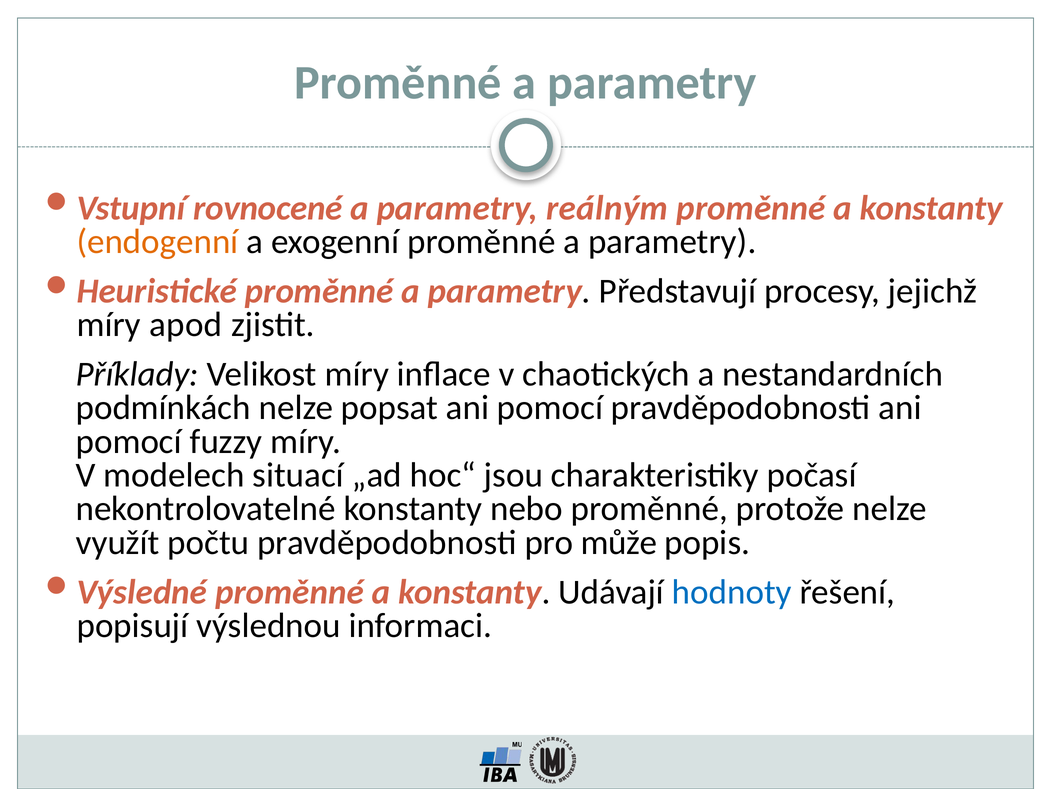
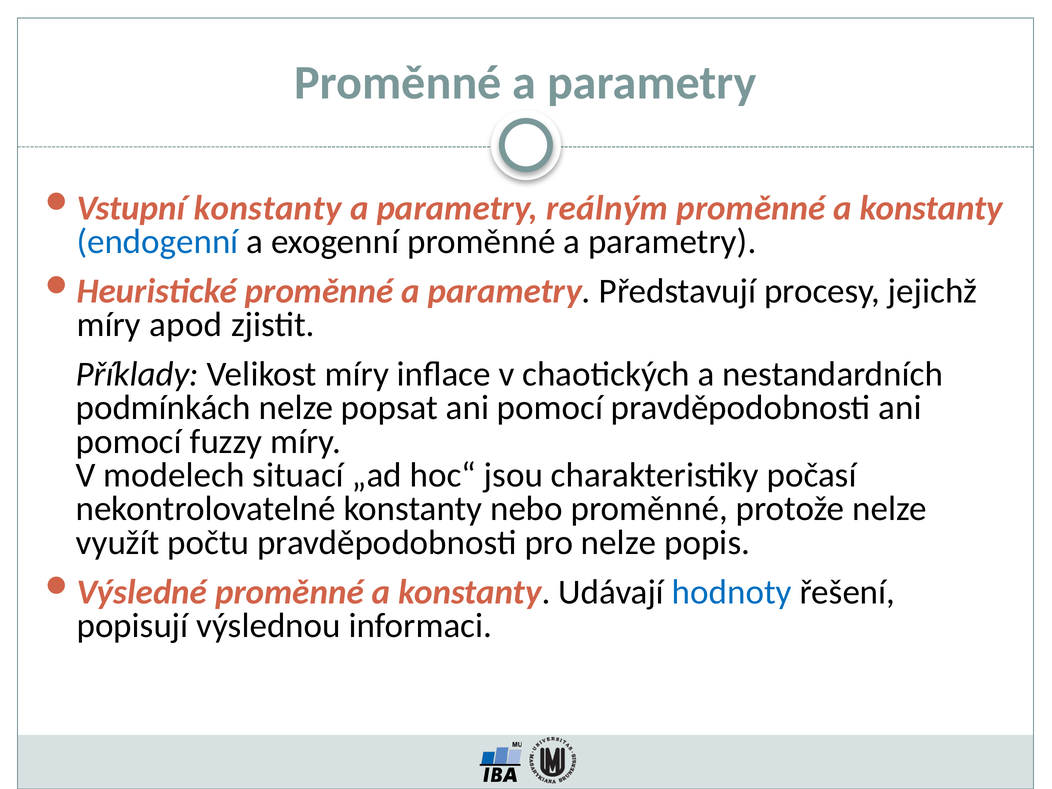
rovnocené: rovnocené -> konstanty (268, 208)
endogenní colour: orange -> blue (158, 242)
pro může: může -> nelze (619, 543)
